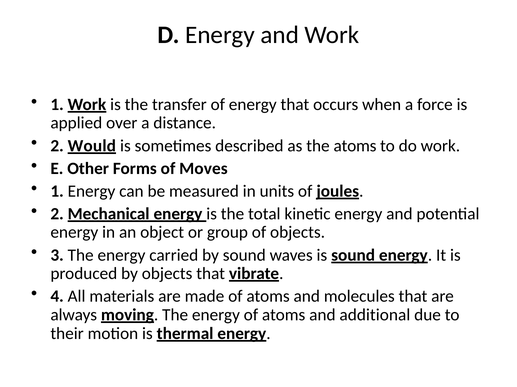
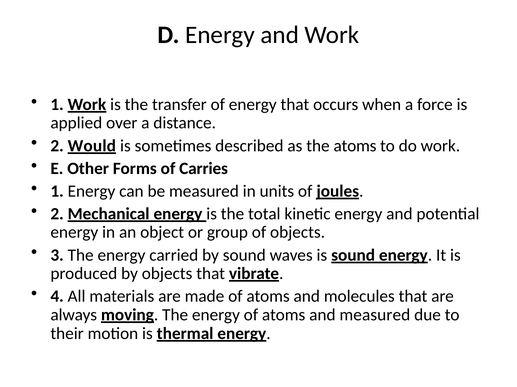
Moves: Moves -> Carries (204, 169)
and additional: additional -> measured (375, 315)
